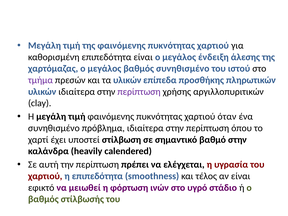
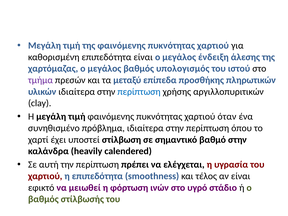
βαθμός συνηθισμένο: συνηθισμένο -> υπολογισμός (183, 69)
τα υλικών: υλικών -> μεταξύ (127, 80)
περίπτωση colour: purple -> blue (139, 92)
